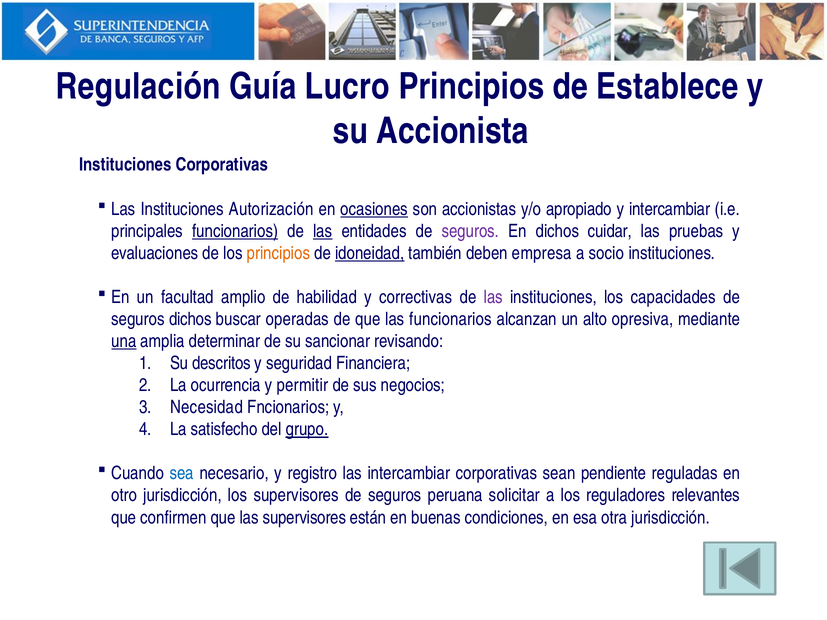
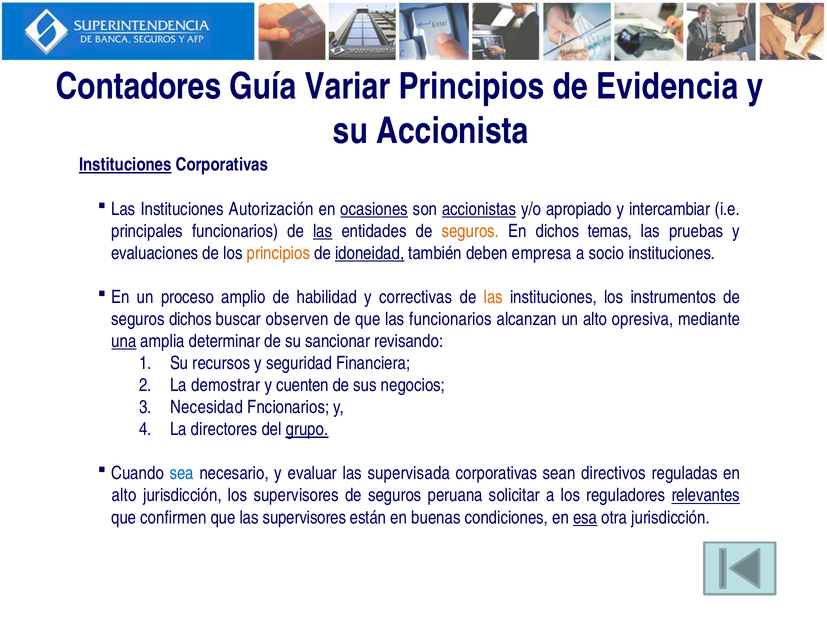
Regulación: Regulación -> Contadores (139, 87)
Lucro: Lucro -> Variar (347, 87)
Establece: Establece -> Evidencia (667, 87)
Instituciones underline: none -> present (125, 165)
accionistas underline: none -> present (479, 209)
funcionarios underline: present -> none (235, 231)
seguros colour: purple -> orange (470, 231)
cuidar: cuidar -> temas (610, 231)
facultad: facultad -> proceso (188, 297)
las colour: purple -> orange (493, 297)
capacidades: capacidades -> instrumentos (673, 297)
operadas: operadas -> observen (297, 319)
descritos: descritos -> recursos (221, 363)
ocurrencia: ocurrencia -> demostrar (226, 385)
permitir: permitir -> cuenten (303, 385)
satisfecho: satisfecho -> directores (224, 429)
registro: registro -> evaluar (312, 474)
las intercambiar: intercambiar -> supervisada (409, 474)
pendiente: pendiente -> directivos (614, 474)
otro: otro -> alto (124, 496)
relevantes underline: none -> present (706, 496)
esa underline: none -> present (585, 518)
